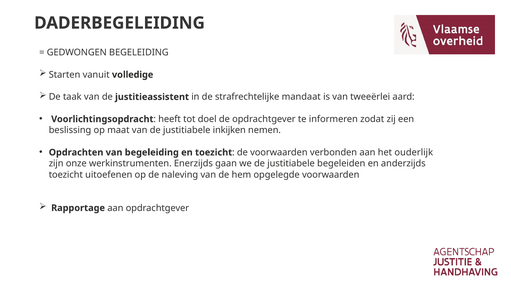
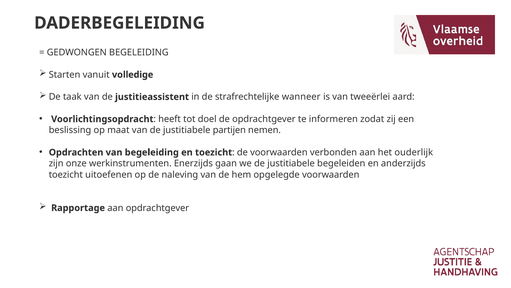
mandaat: mandaat -> wanneer (301, 97)
inkijken: inkijken -> partijen (229, 130)
